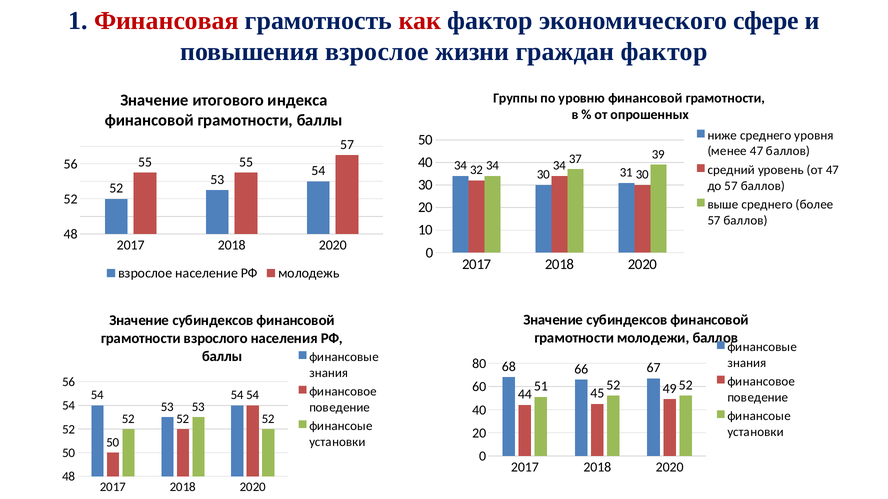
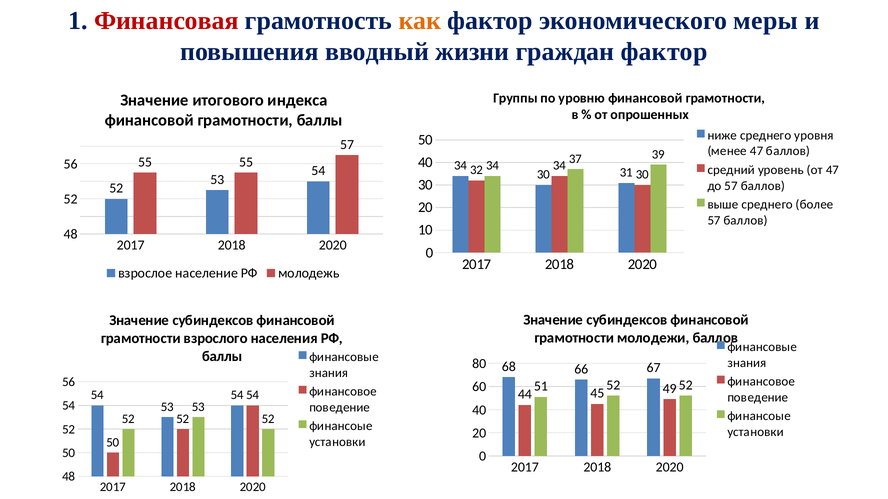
как colour: red -> orange (420, 21)
сфере: сфере -> меры (766, 21)
повышения взрослое: взрослое -> вводный (377, 52)
